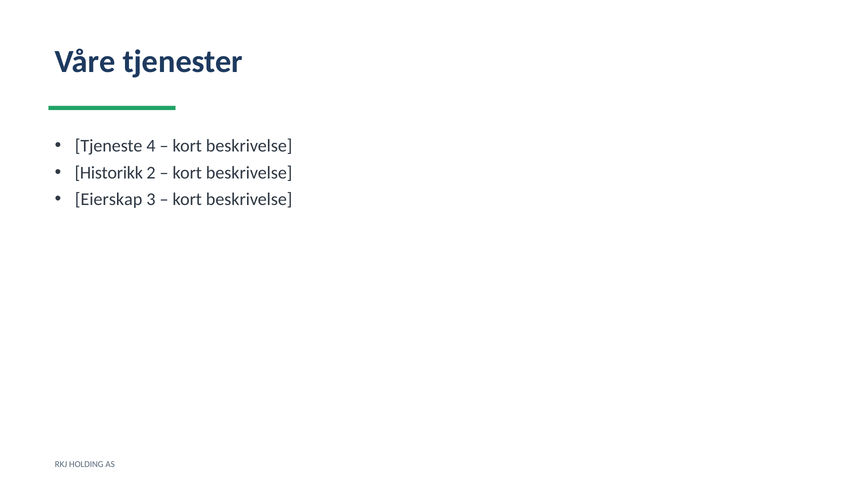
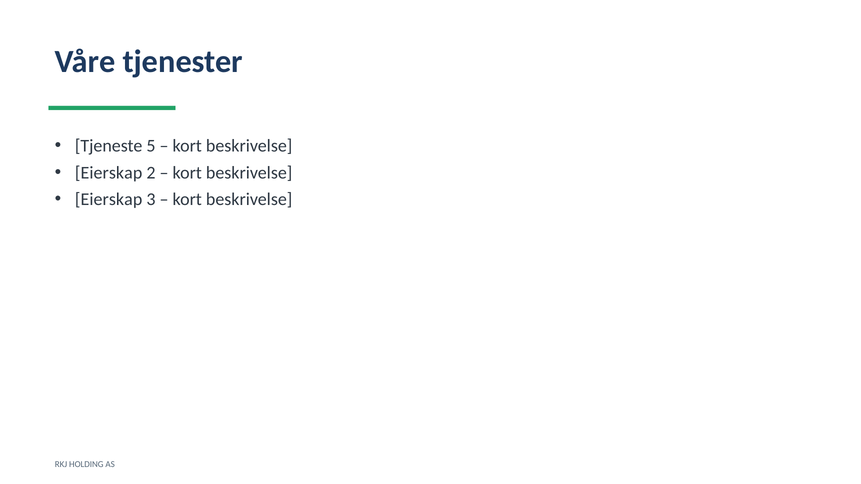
4: 4 -> 5 (151, 146)
Historikk: Historikk -> Eierskap (109, 173)
